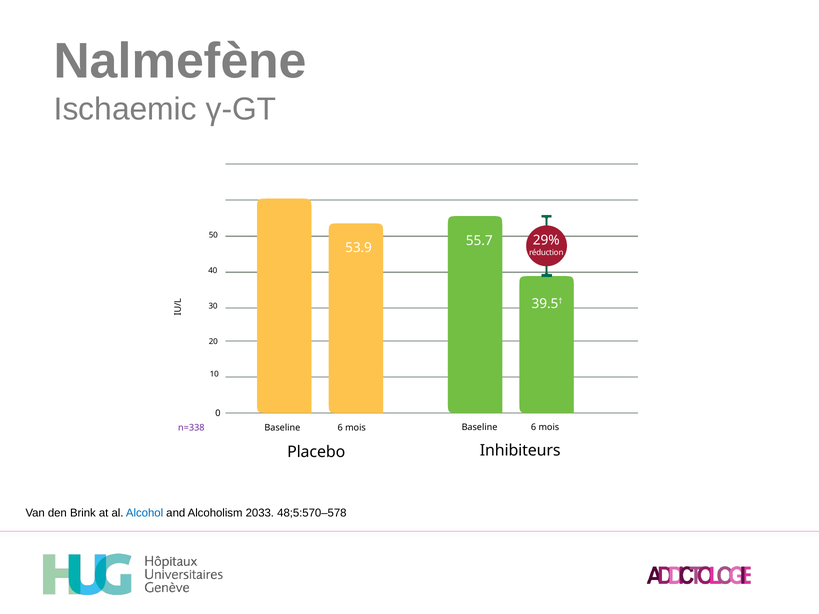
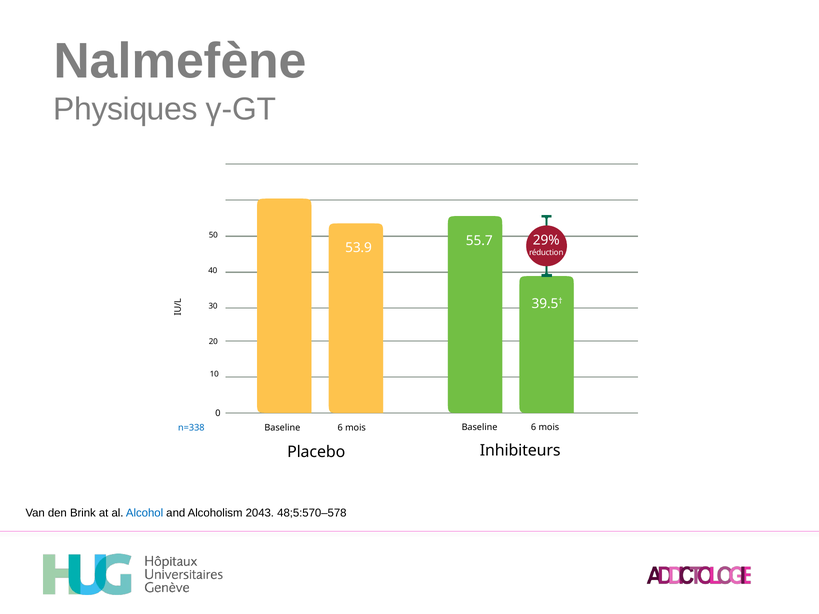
Ischaemic: Ischaemic -> Physiques (125, 109)
n=338 colour: purple -> blue (191, 428)
2033: 2033 -> 2043 (260, 513)
